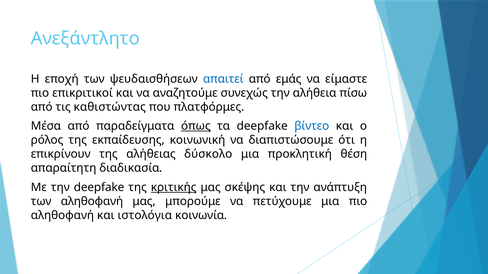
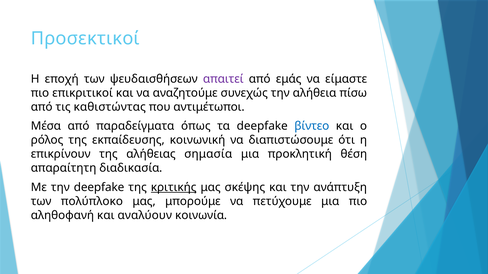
Ανεξάντλητο: Ανεξάντλητο -> Προσεκτικοί (85, 38)
απαιτεί colour: blue -> purple (223, 79)
πλατφόρμες: πλατφόρμες -> αντιμέτωποι (209, 107)
όπως underline: present -> none (196, 126)
δύσκολο: δύσκολο -> σημασία (208, 154)
των αληθοφανή: αληθοφανή -> πολύπλοκο (92, 202)
ιστολόγια: ιστολόγια -> αναλύουν (145, 216)
